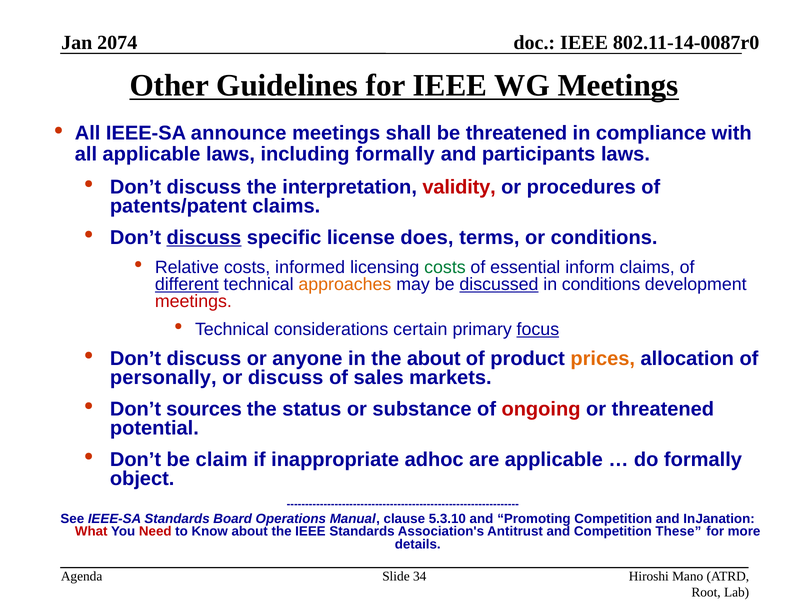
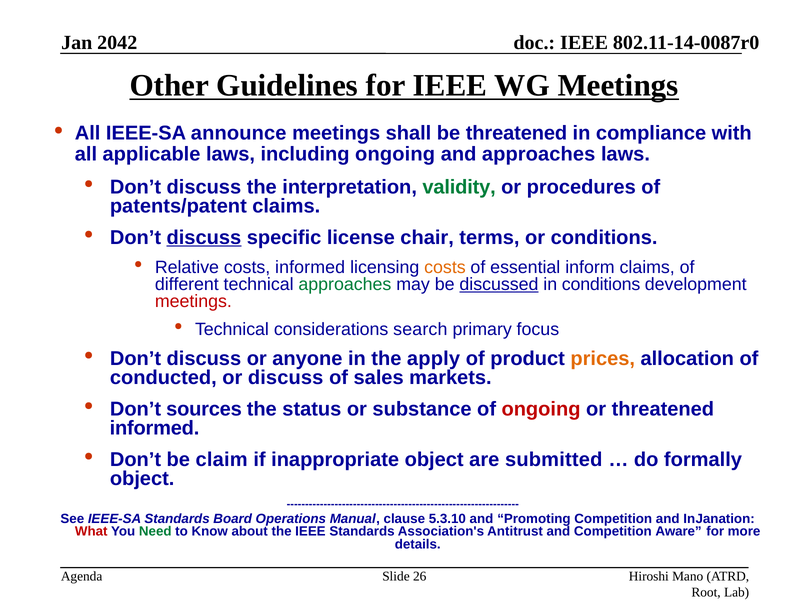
2074: 2074 -> 2042 (117, 43)
including formally: formally -> ongoing (395, 154)
and participants: participants -> approaches (539, 154)
validity colour: red -> green (459, 187)
does: does -> chair (427, 238)
costs colour: green -> orange (445, 267)
different underline: present -> none (187, 285)
approaches colour: orange -> green (345, 285)
certain: certain -> search (420, 330)
focus underline: present -> none (538, 330)
the about: about -> apply (434, 359)
personally: personally -> conducted (163, 378)
potential: potential -> informed (154, 429)
inappropriate adhoc: adhoc -> object (434, 460)
are applicable: applicable -> submitted (554, 460)
Need colour: red -> green (155, 532)
These: These -> Aware (679, 532)
34: 34 -> 26 (420, 577)
